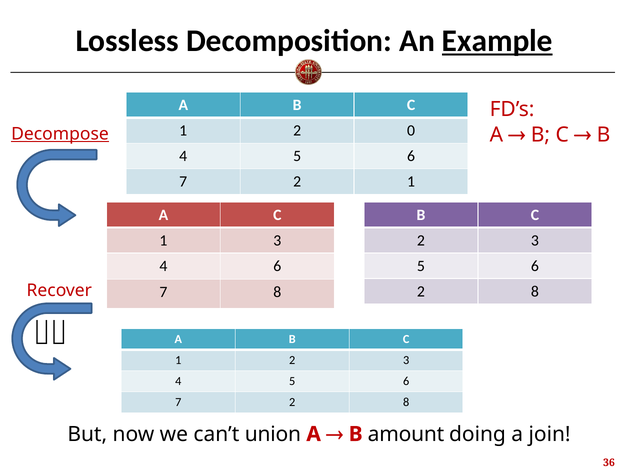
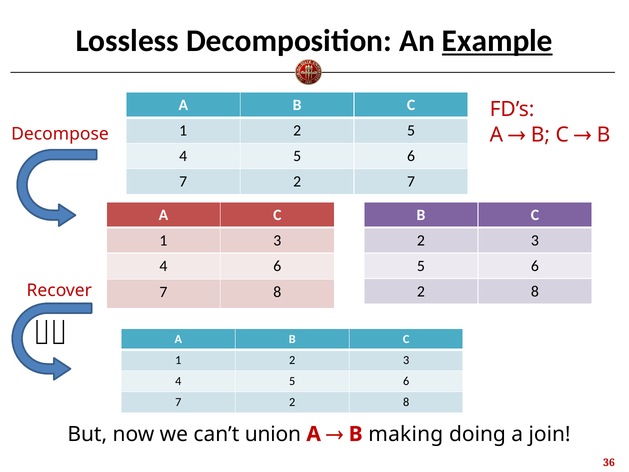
2 0: 0 -> 5 (411, 131)
Decompose underline: present -> none (60, 134)
2 1: 1 -> 7 (411, 182)
amount: amount -> making (406, 434)
